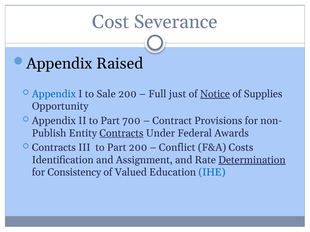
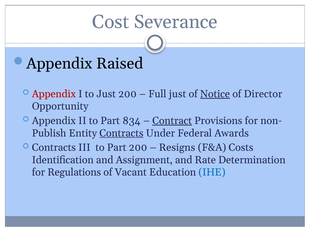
Appendix colour: blue -> red (54, 94)
to Sale: Sale -> Just (106, 94)
Supplies: Supplies -> Director (263, 94)
700: 700 -> 834 (131, 121)
Contract underline: none -> present (172, 121)
Conflict: Conflict -> Resigns (177, 148)
Determination underline: present -> none (252, 160)
Consistency: Consistency -> Regulations (74, 173)
Valued: Valued -> Vacant (131, 173)
